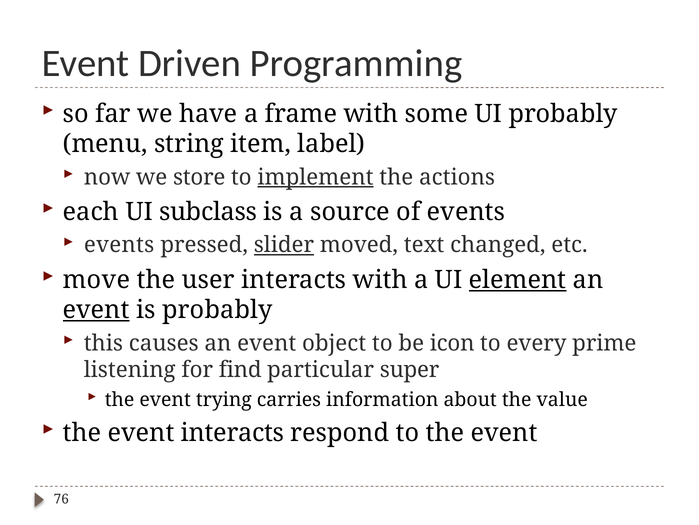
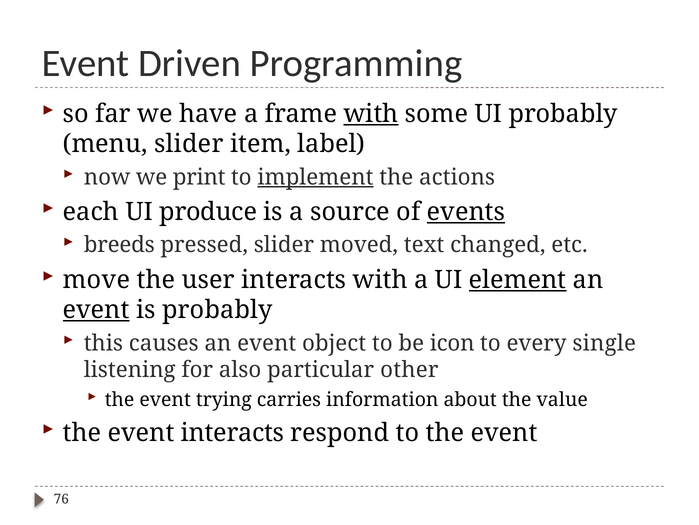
with underline: none -> present (371, 114)
menu string: string -> slider (189, 144)
store: store -> print (199, 177)
subclass: subclass -> produce (208, 212)
events underline: none -> present (466, 212)
events: events -> breeds (119, 245)
slider underline: present -> none (284, 245)
prime: prime -> single (604, 343)
find: find -> also (240, 370)
super: super -> other (409, 370)
